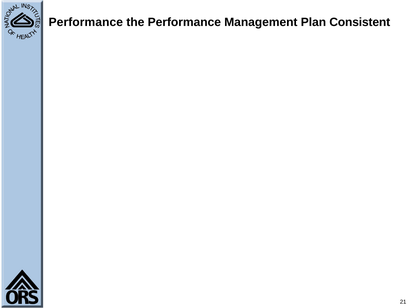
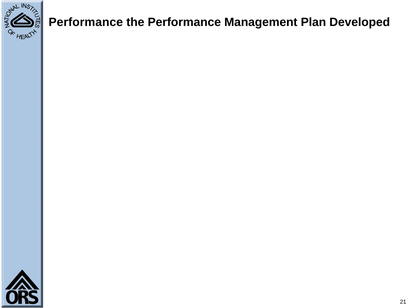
Consistent: Consistent -> Developed (360, 22)
